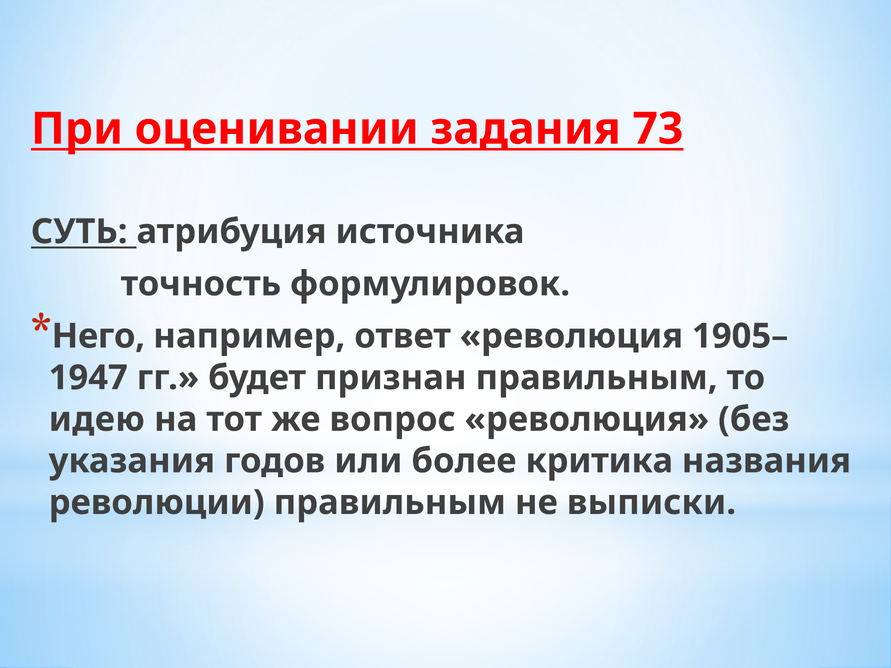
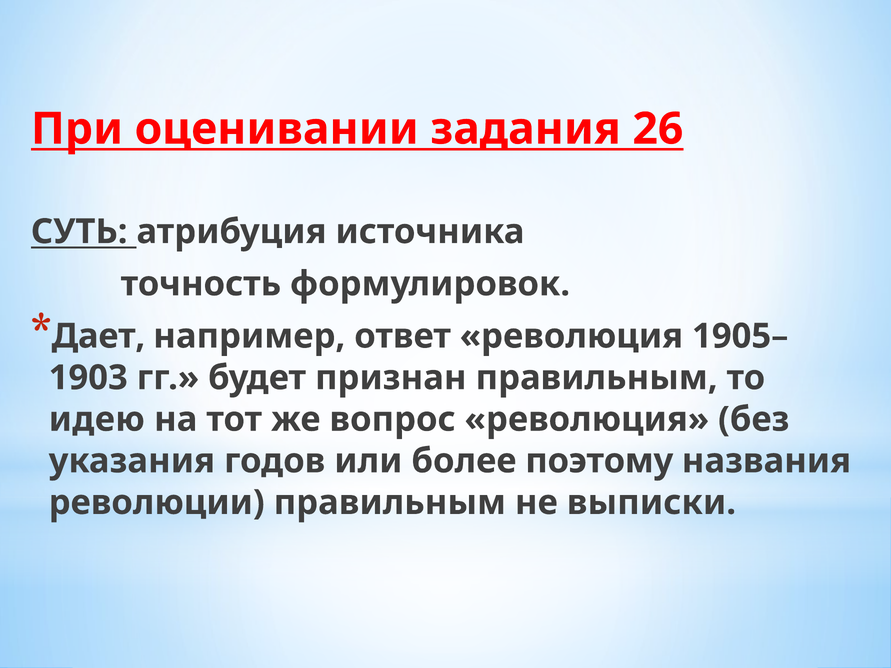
73: 73 -> 26 (658, 129)
Него: Него -> Дает (98, 336)
1947: 1947 -> 1903 (88, 378)
критика: критика -> поэтому (599, 461)
